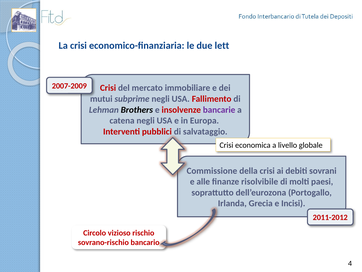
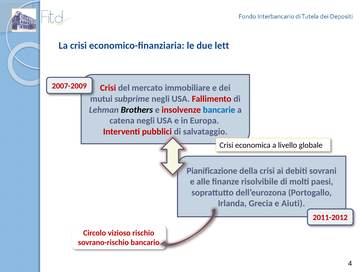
bancarie colour: purple -> blue (219, 110)
Commissione: Commissione -> Pianificazione (212, 170)
Incisi: Incisi -> Aiuti (293, 203)
